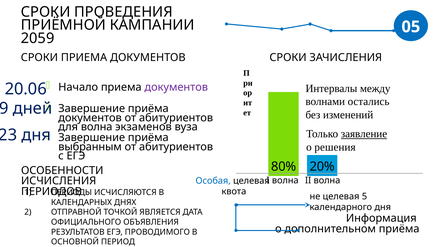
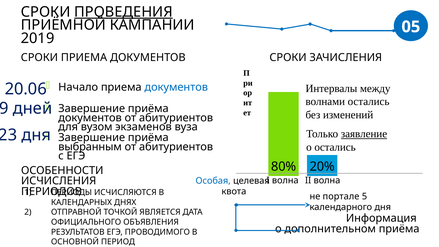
ПРОВЕДЕНИЯ underline: none -> present (123, 12)
2059: 2059 -> 2019 (38, 38)
документов colour: purple -> blue (176, 87)
для волна: волна -> вузом (97, 127)
о решения: решения -> остались (335, 147)
не целевая: целевая -> портале (341, 196)
